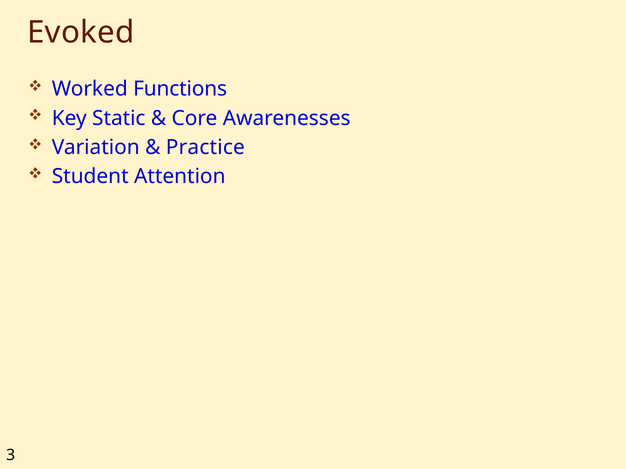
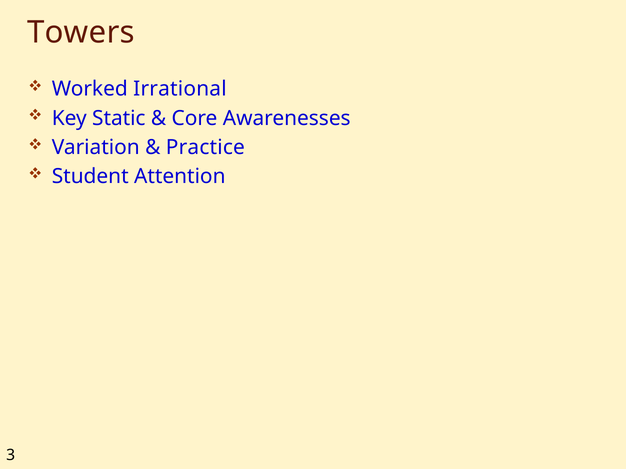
Evoked: Evoked -> Towers (81, 33)
Functions: Functions -> Irrational (180, 89)
